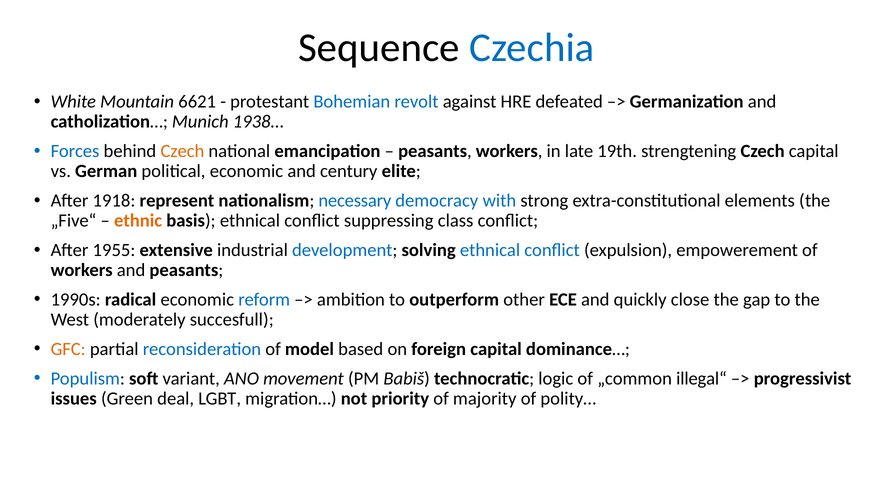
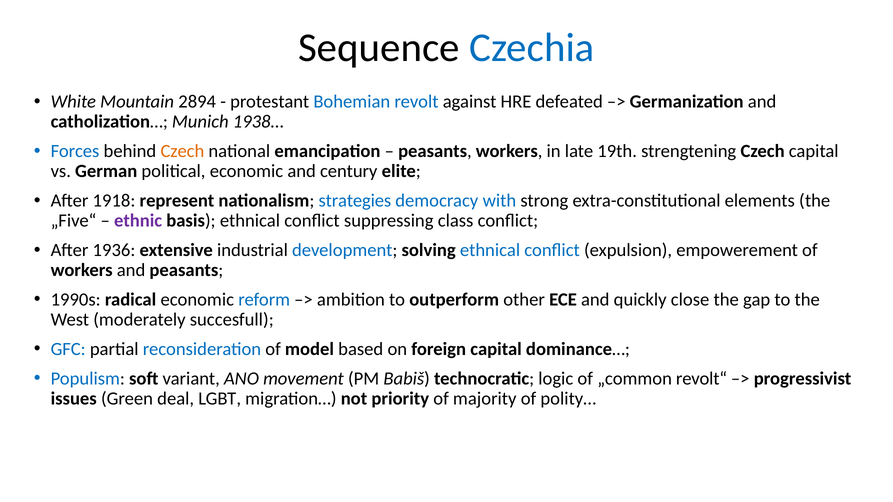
6621: 6621 -> 2894 (197, 102)
necessary: necessary -> strategies (355, 201)
ethnic colour: orange -> purple (138, 221)
1955: 1955 -> 1936 (114, 250)
GFC colour: orange -> blue (68, 349)
illegal“: illegal“ -> revolt“ (702, 379)
